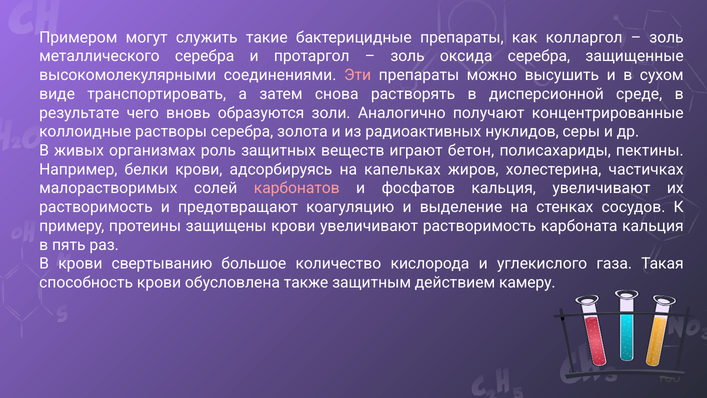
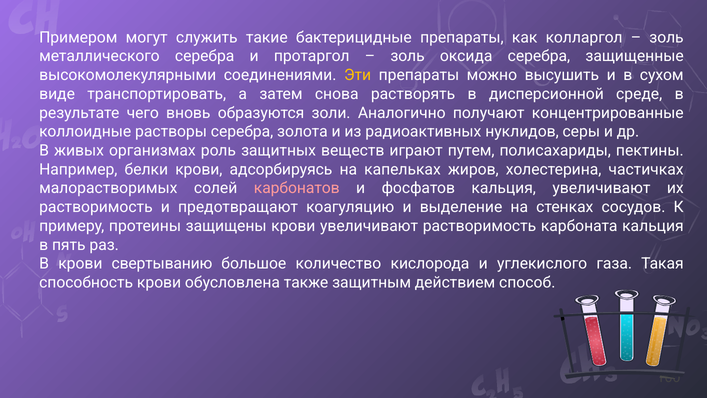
Эти colour: pink -> yellow (358, 75)
бетон: бетон -> путем (471, 150)
камеру: камеру -> способ (527, 282)
